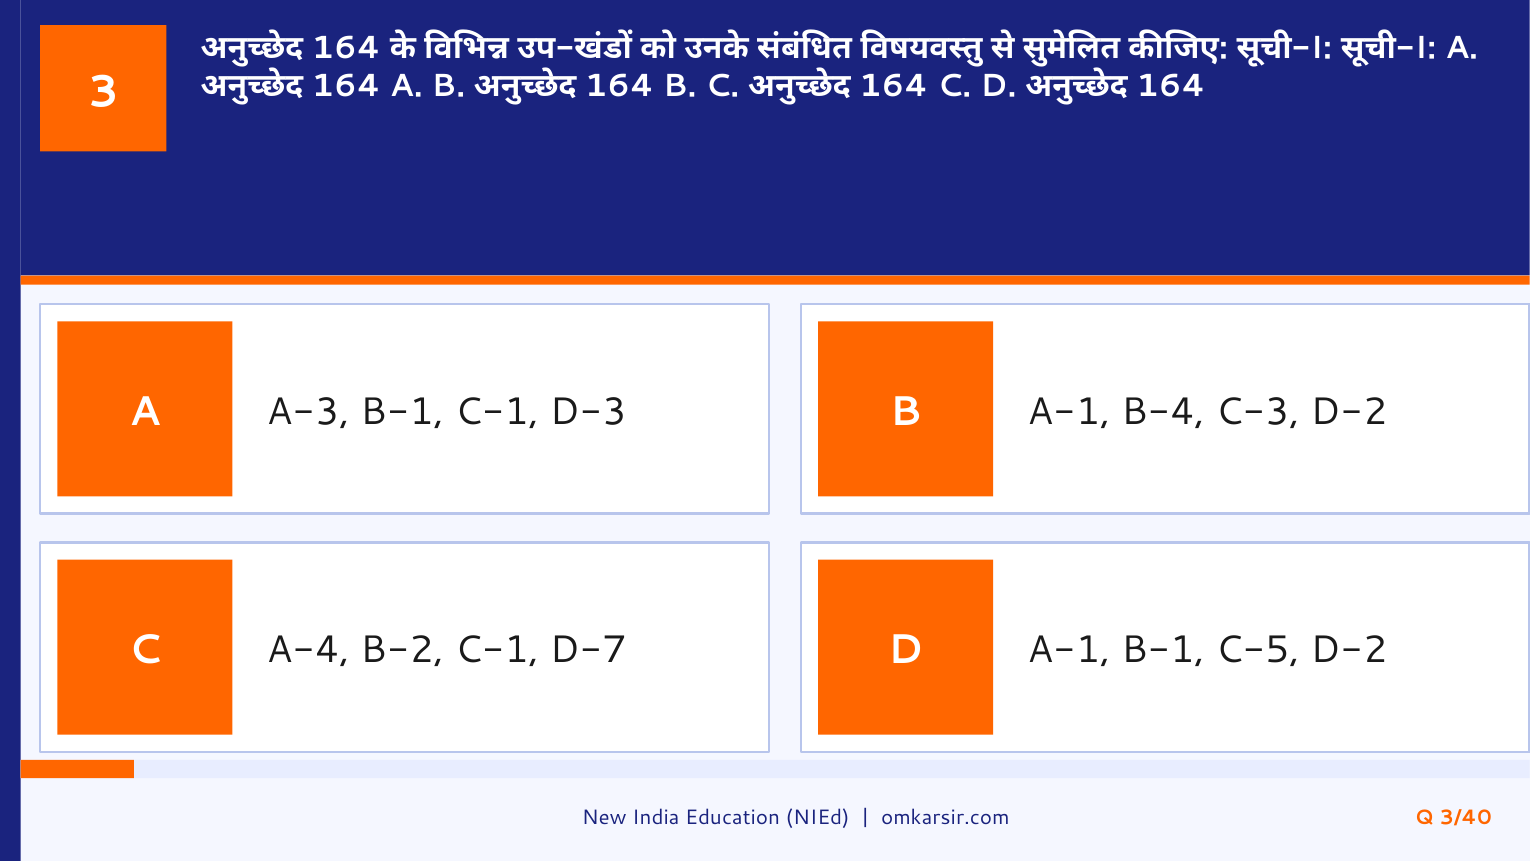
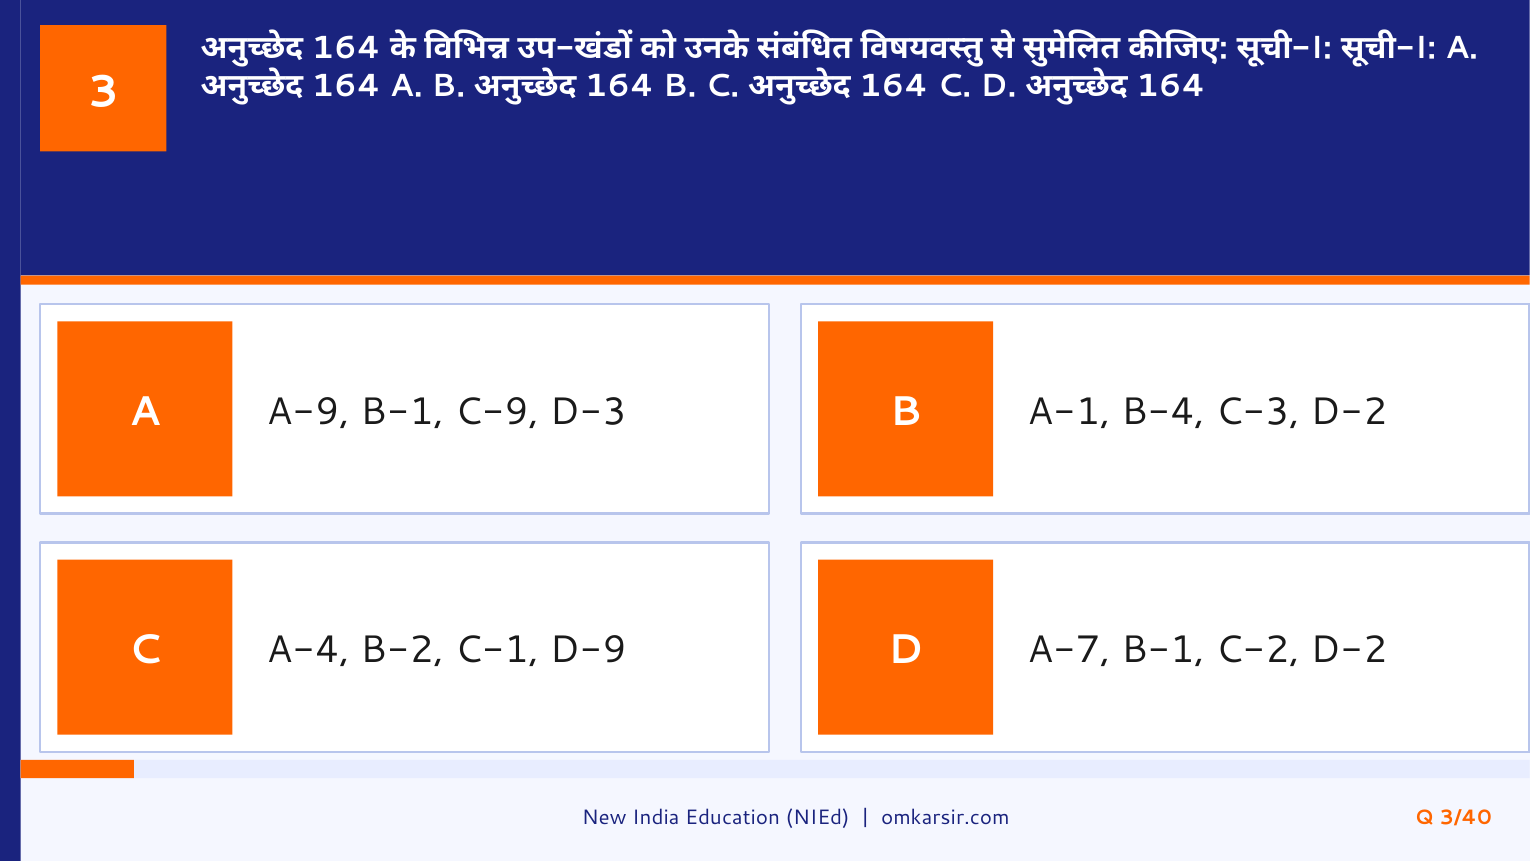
A-3: A-3 -> A-9 (308, 411)
B-1 C-1: C-1 -> C-9 (497, 411)
D-7: D-7 -> D-9 (588, 650)
D A-1: A-1 -> A-7 (1069, 650)
C-5: C-5 -> C-2 (1258, 650)
